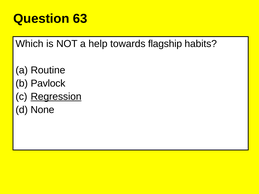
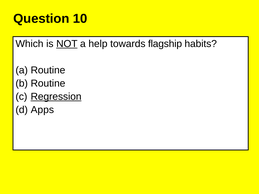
63: 63 -> 10 (80, 19)
NOT underline: none -> present (67, 44)
Pavlock: Pavlock -> Routine (48, 84)
None: None -> Apps (42, 110)
